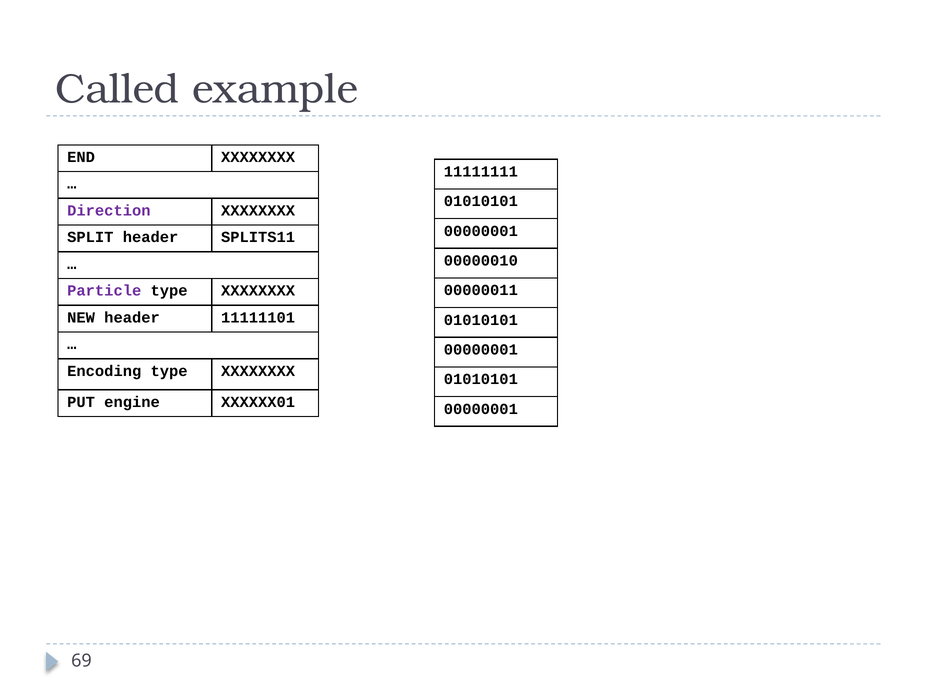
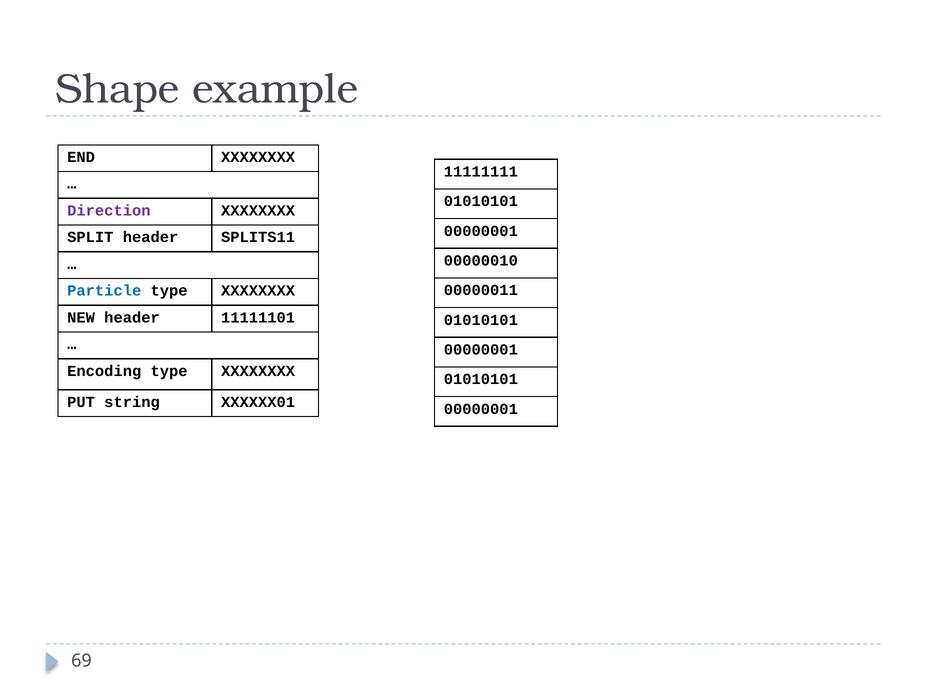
Called: Called -> Shape (117, 89)
Particle colour: purple -> blue (104, 291)
engine: engine -> string (132, 402)
